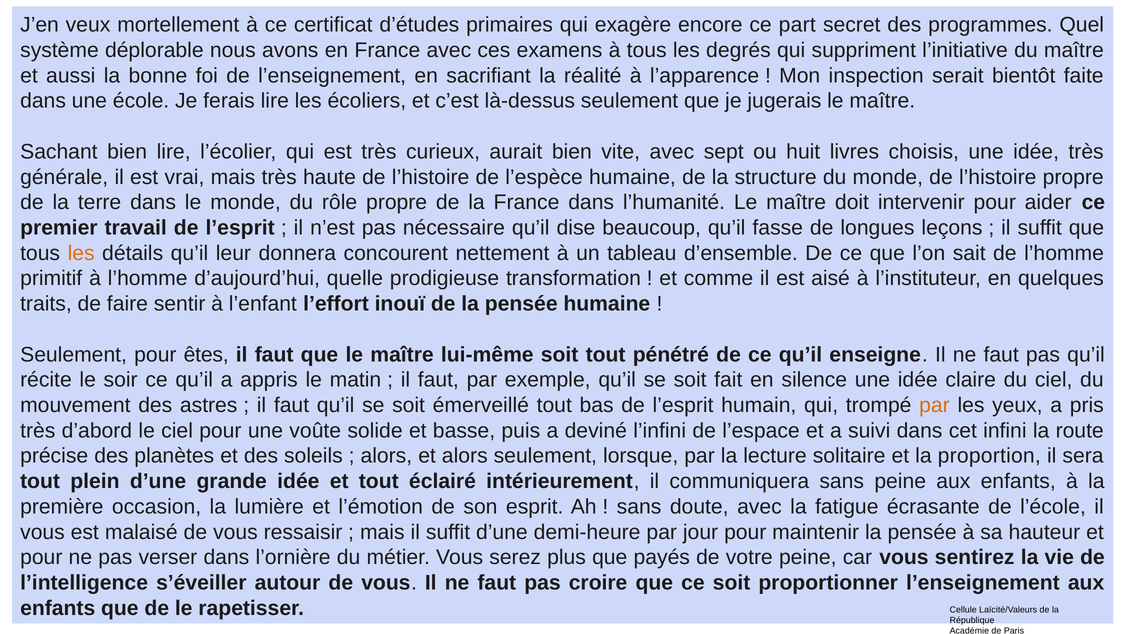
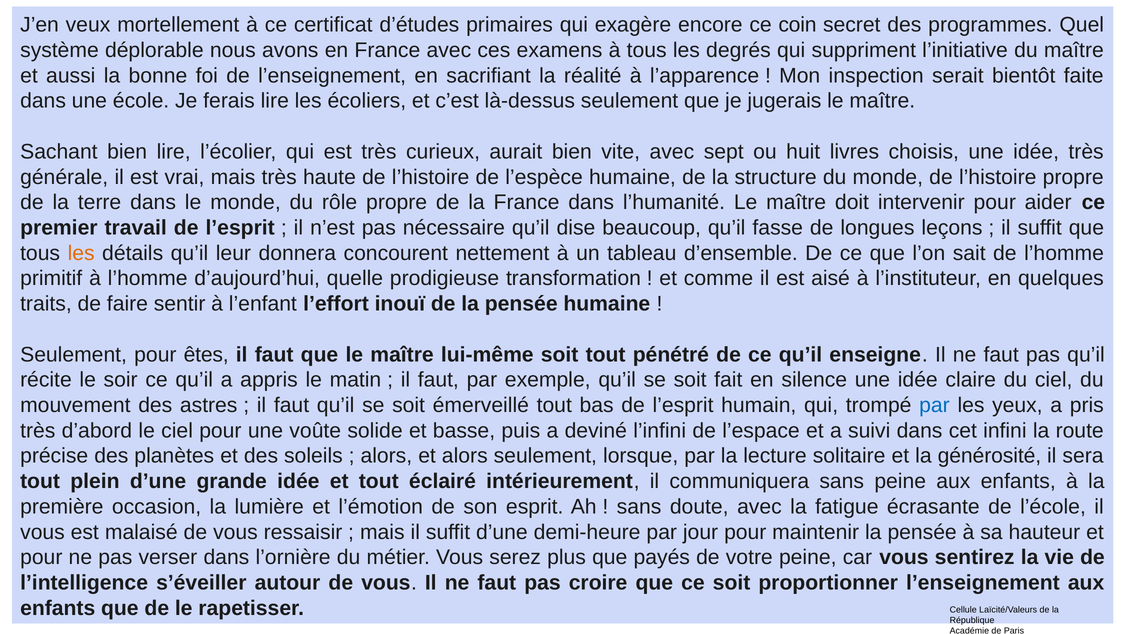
part: part -> coin (797, 25)
par colour: orange -> blue (934, 405)
proportion: proportion -> générosité (989, 456)
